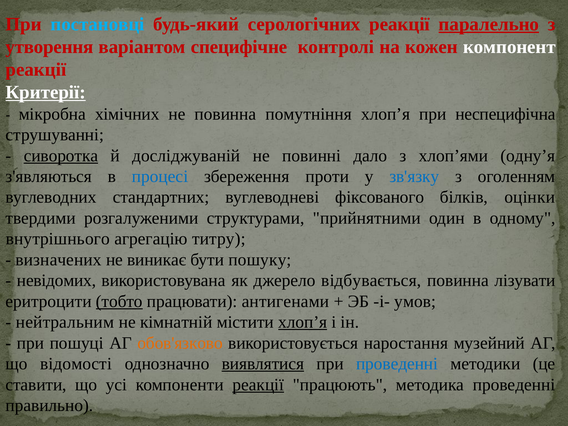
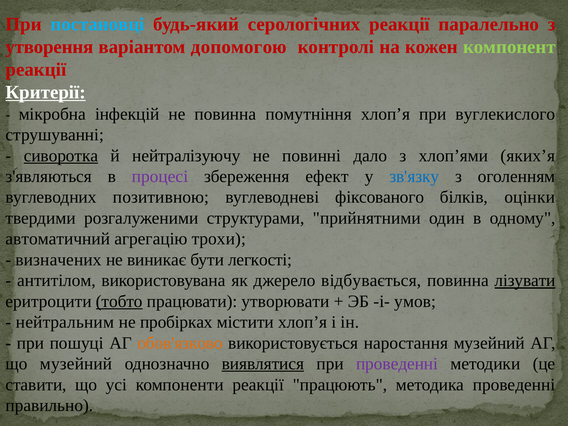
паралельно underline: present -> none (489, 24)
специфічне: специфічне -> допомогою (239, 47)
компонент colour: white -> light green (509, 47)
хімічних: хімічних -> інфекцій (127, 114)
неспецифічна: неспецифічна -> вуглекислого (505, 114)
досліджуваній: досліджуваній -> нейтралізуючу (186, 156)
одну’я: одну’я -> яких’я (528, 156)
процесі colour: blue -> purple (160, 176)
проти: проти -> ефект (327, 176)
стандартних: стандартних -> позитивною (161, 197)
внутрішнього: внутрішнього -> автоматичний (58, 239)
титру: титру -> трохи (219, 239)
пошуку: пошуку -> легкості (260, 260)
невідомих: невідомих -> антитілом (56, 281)
лізувати underline: none -> present (525, 281)
антигенами: антигенами -> утворювати (286, 301)
кімнатній: кімнатній -> пробірках (176, 322)
хлоп’я underline: present -> none (303, 322)
що відомості: відомості -> музейний (76, 364)
проведенні colour: blue -> purple (397, 364)
реакції underline: present -> none (258, 385)
